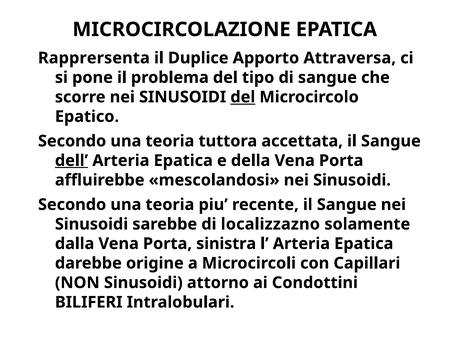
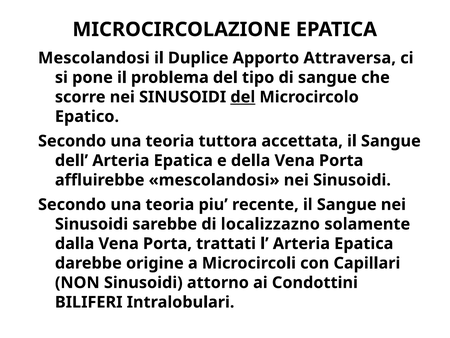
Rapprersenta: Rapprersenta -> Mescolandosi (94, 58)
dell underline: present -> none (72, 160)
sinistra: sinistra -> trattati (226, 243)
